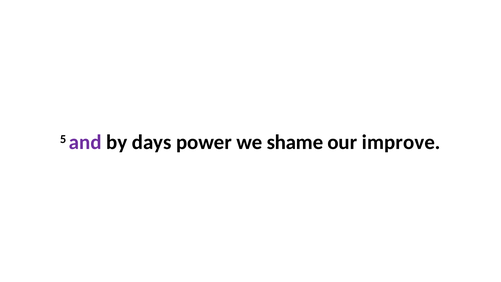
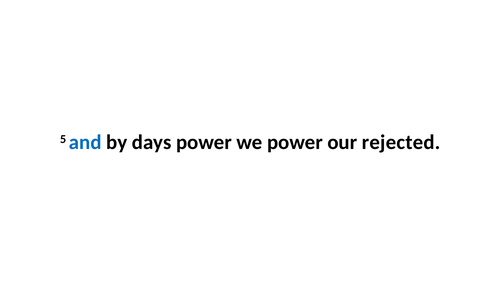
and colour: purple -> blue (85, 142)
we shame: shame -> power (295, 142)
improve: improve -> rejected (401, 142)
